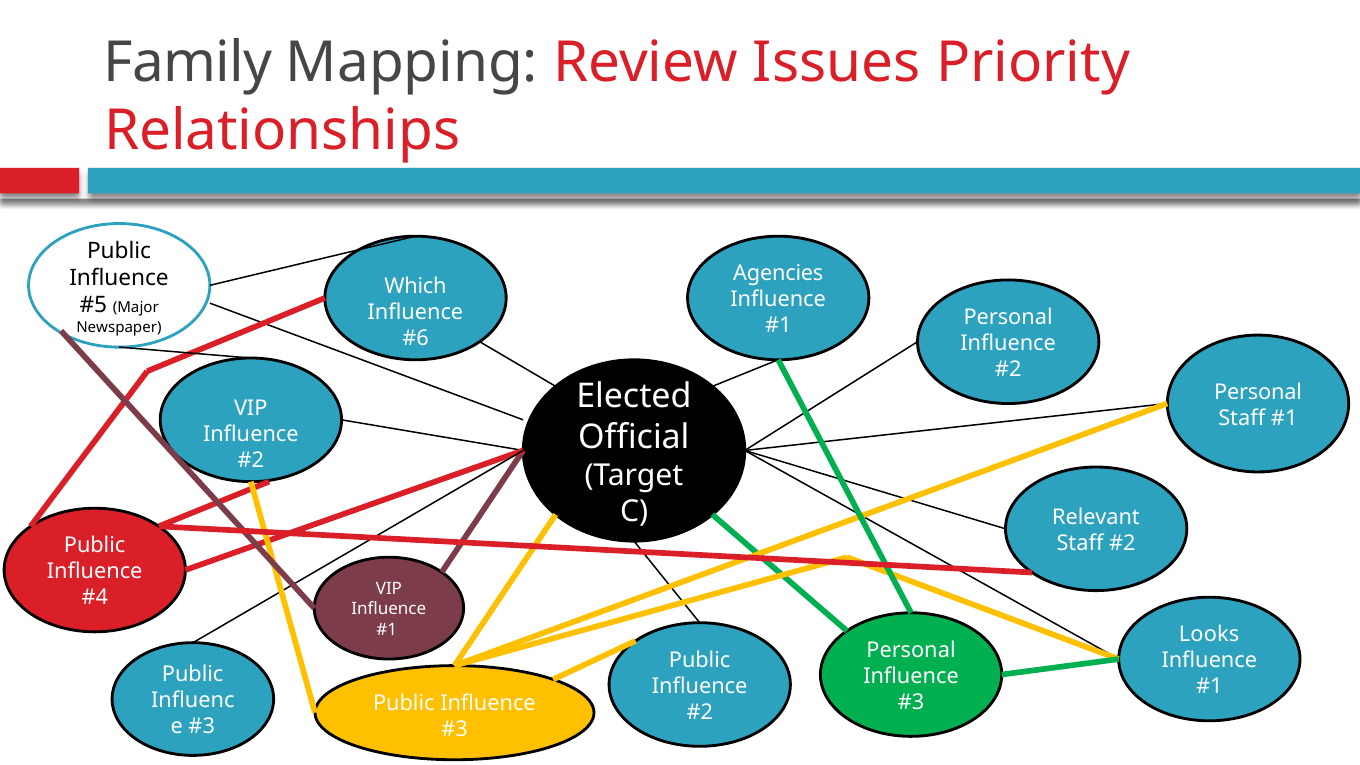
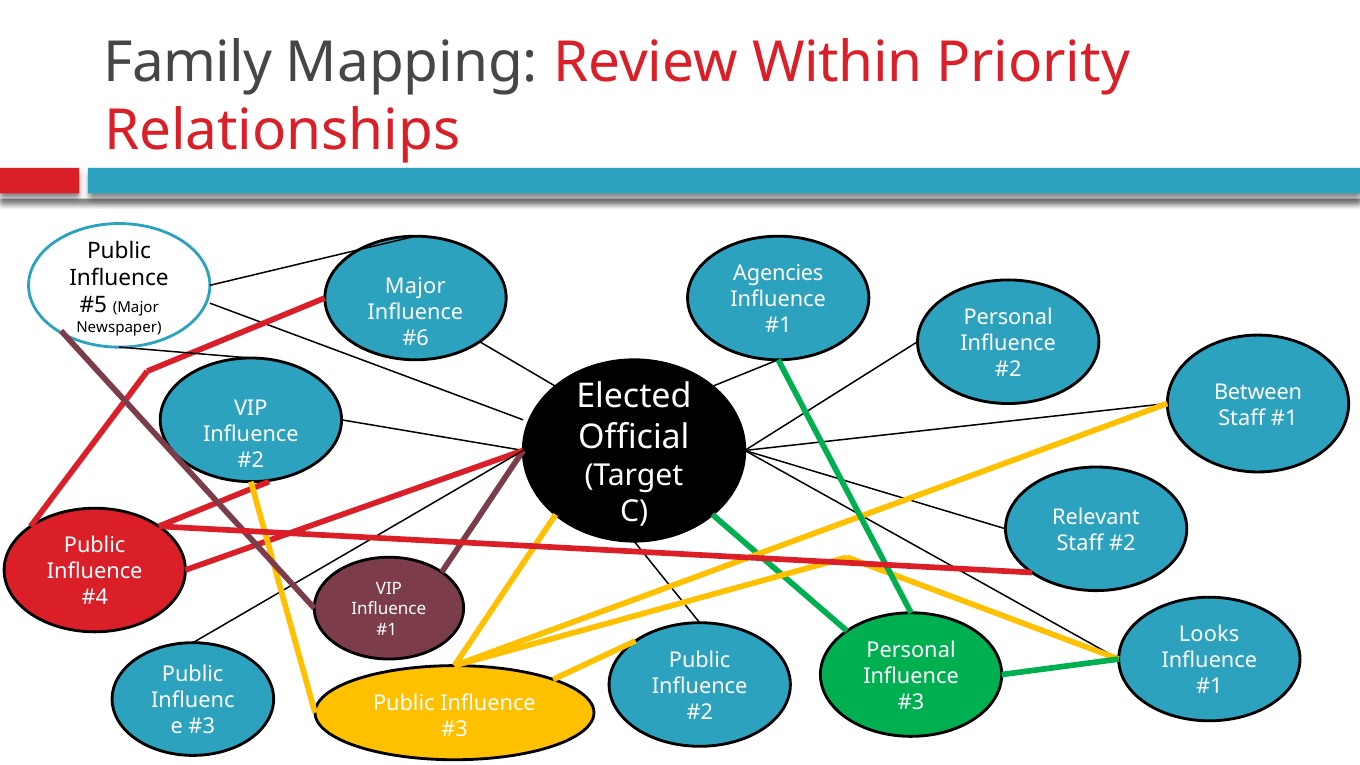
Issues: Issues -> Within (837, 62)
Which: Which -> Major (415, 286)
Personal: Personal -> Between (1258, 392)
